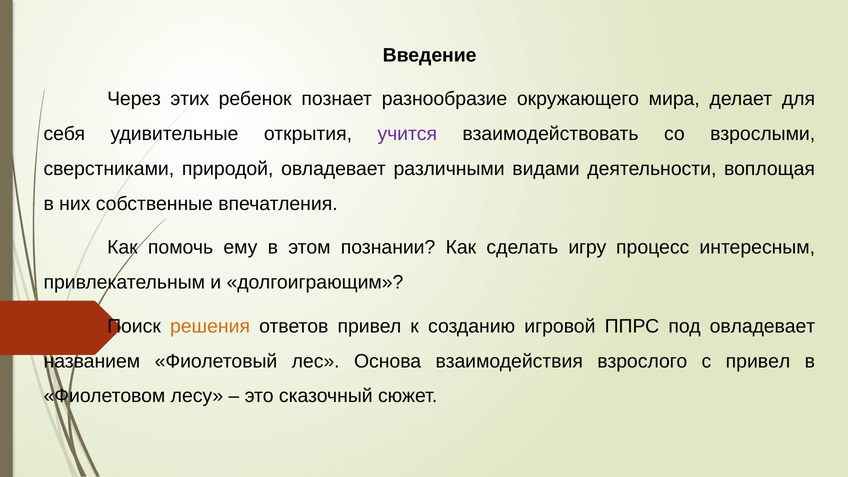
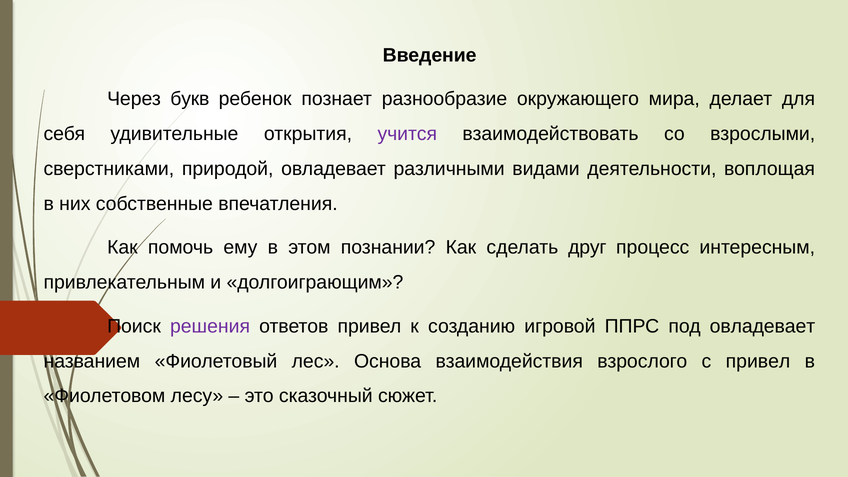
этих: этих -> букв (190, 99)
игру: игру -> друг (587, 248)
решения colour: orange -> purple (210, 326)
